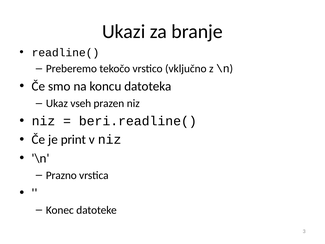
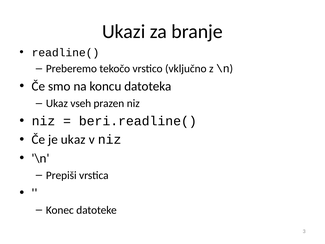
je print: print -> ukaz (73, 140)
Prazno: Prazno -> Prepiši (61, 175)
